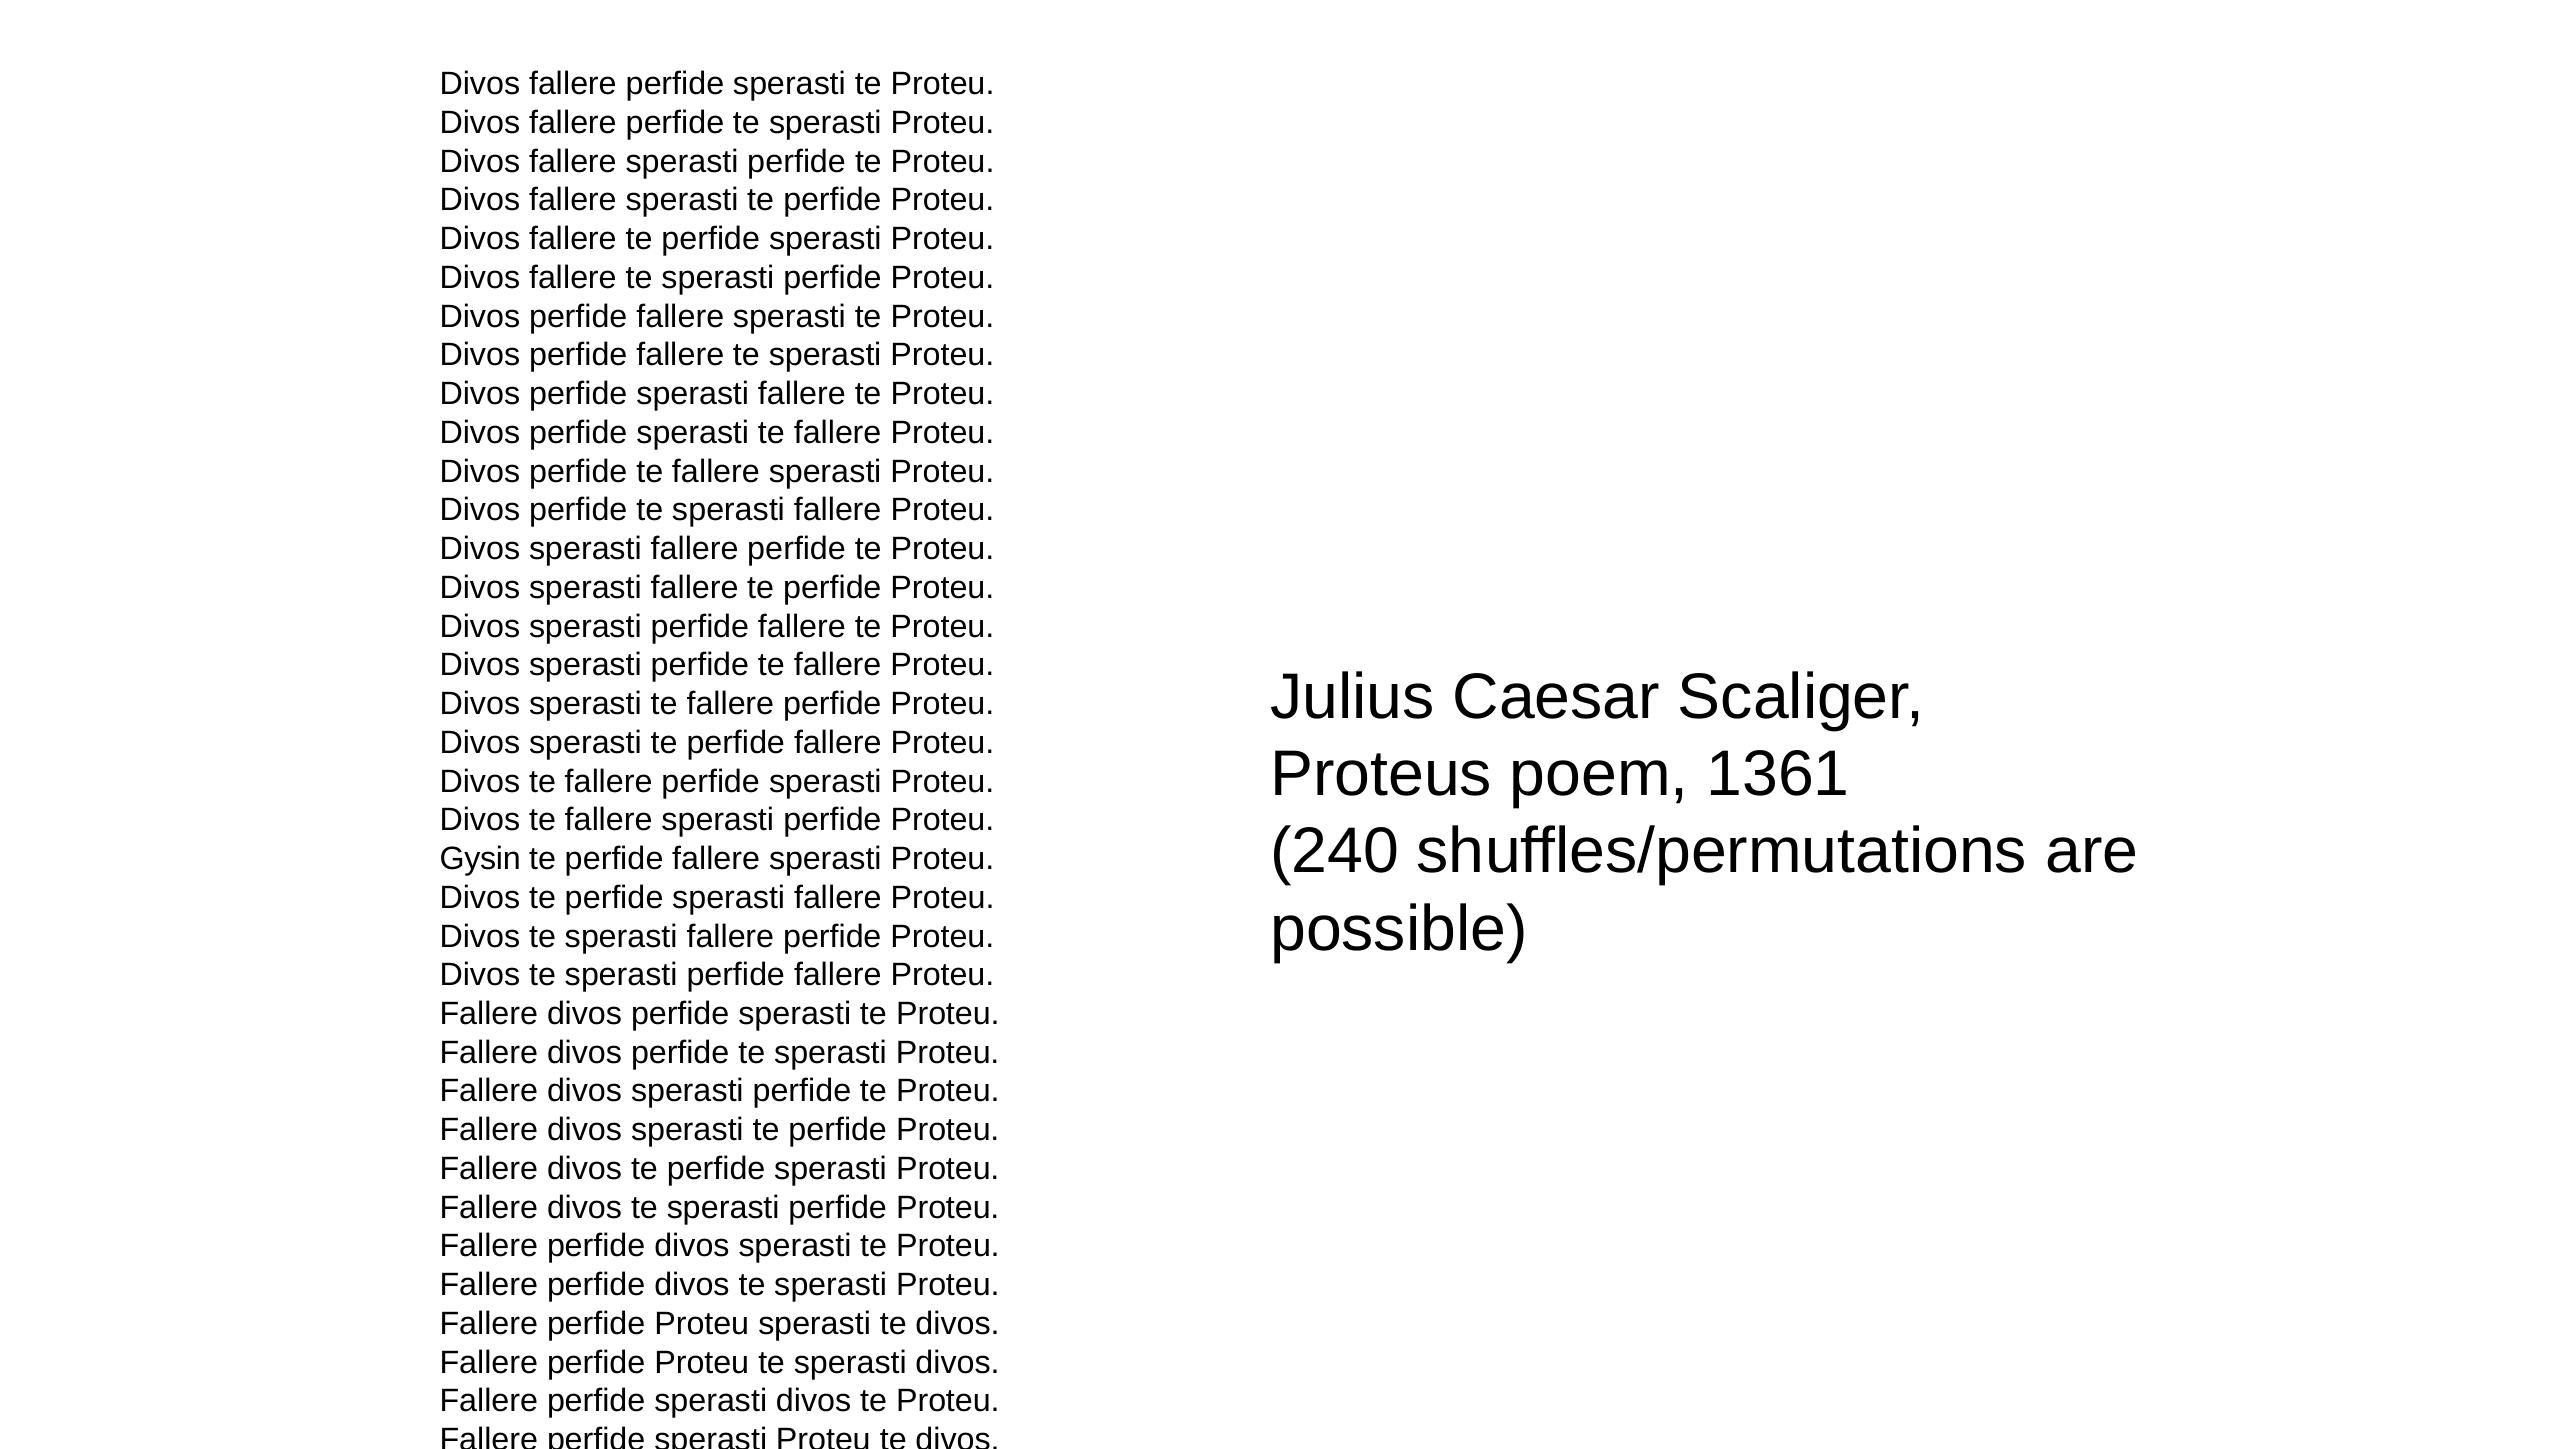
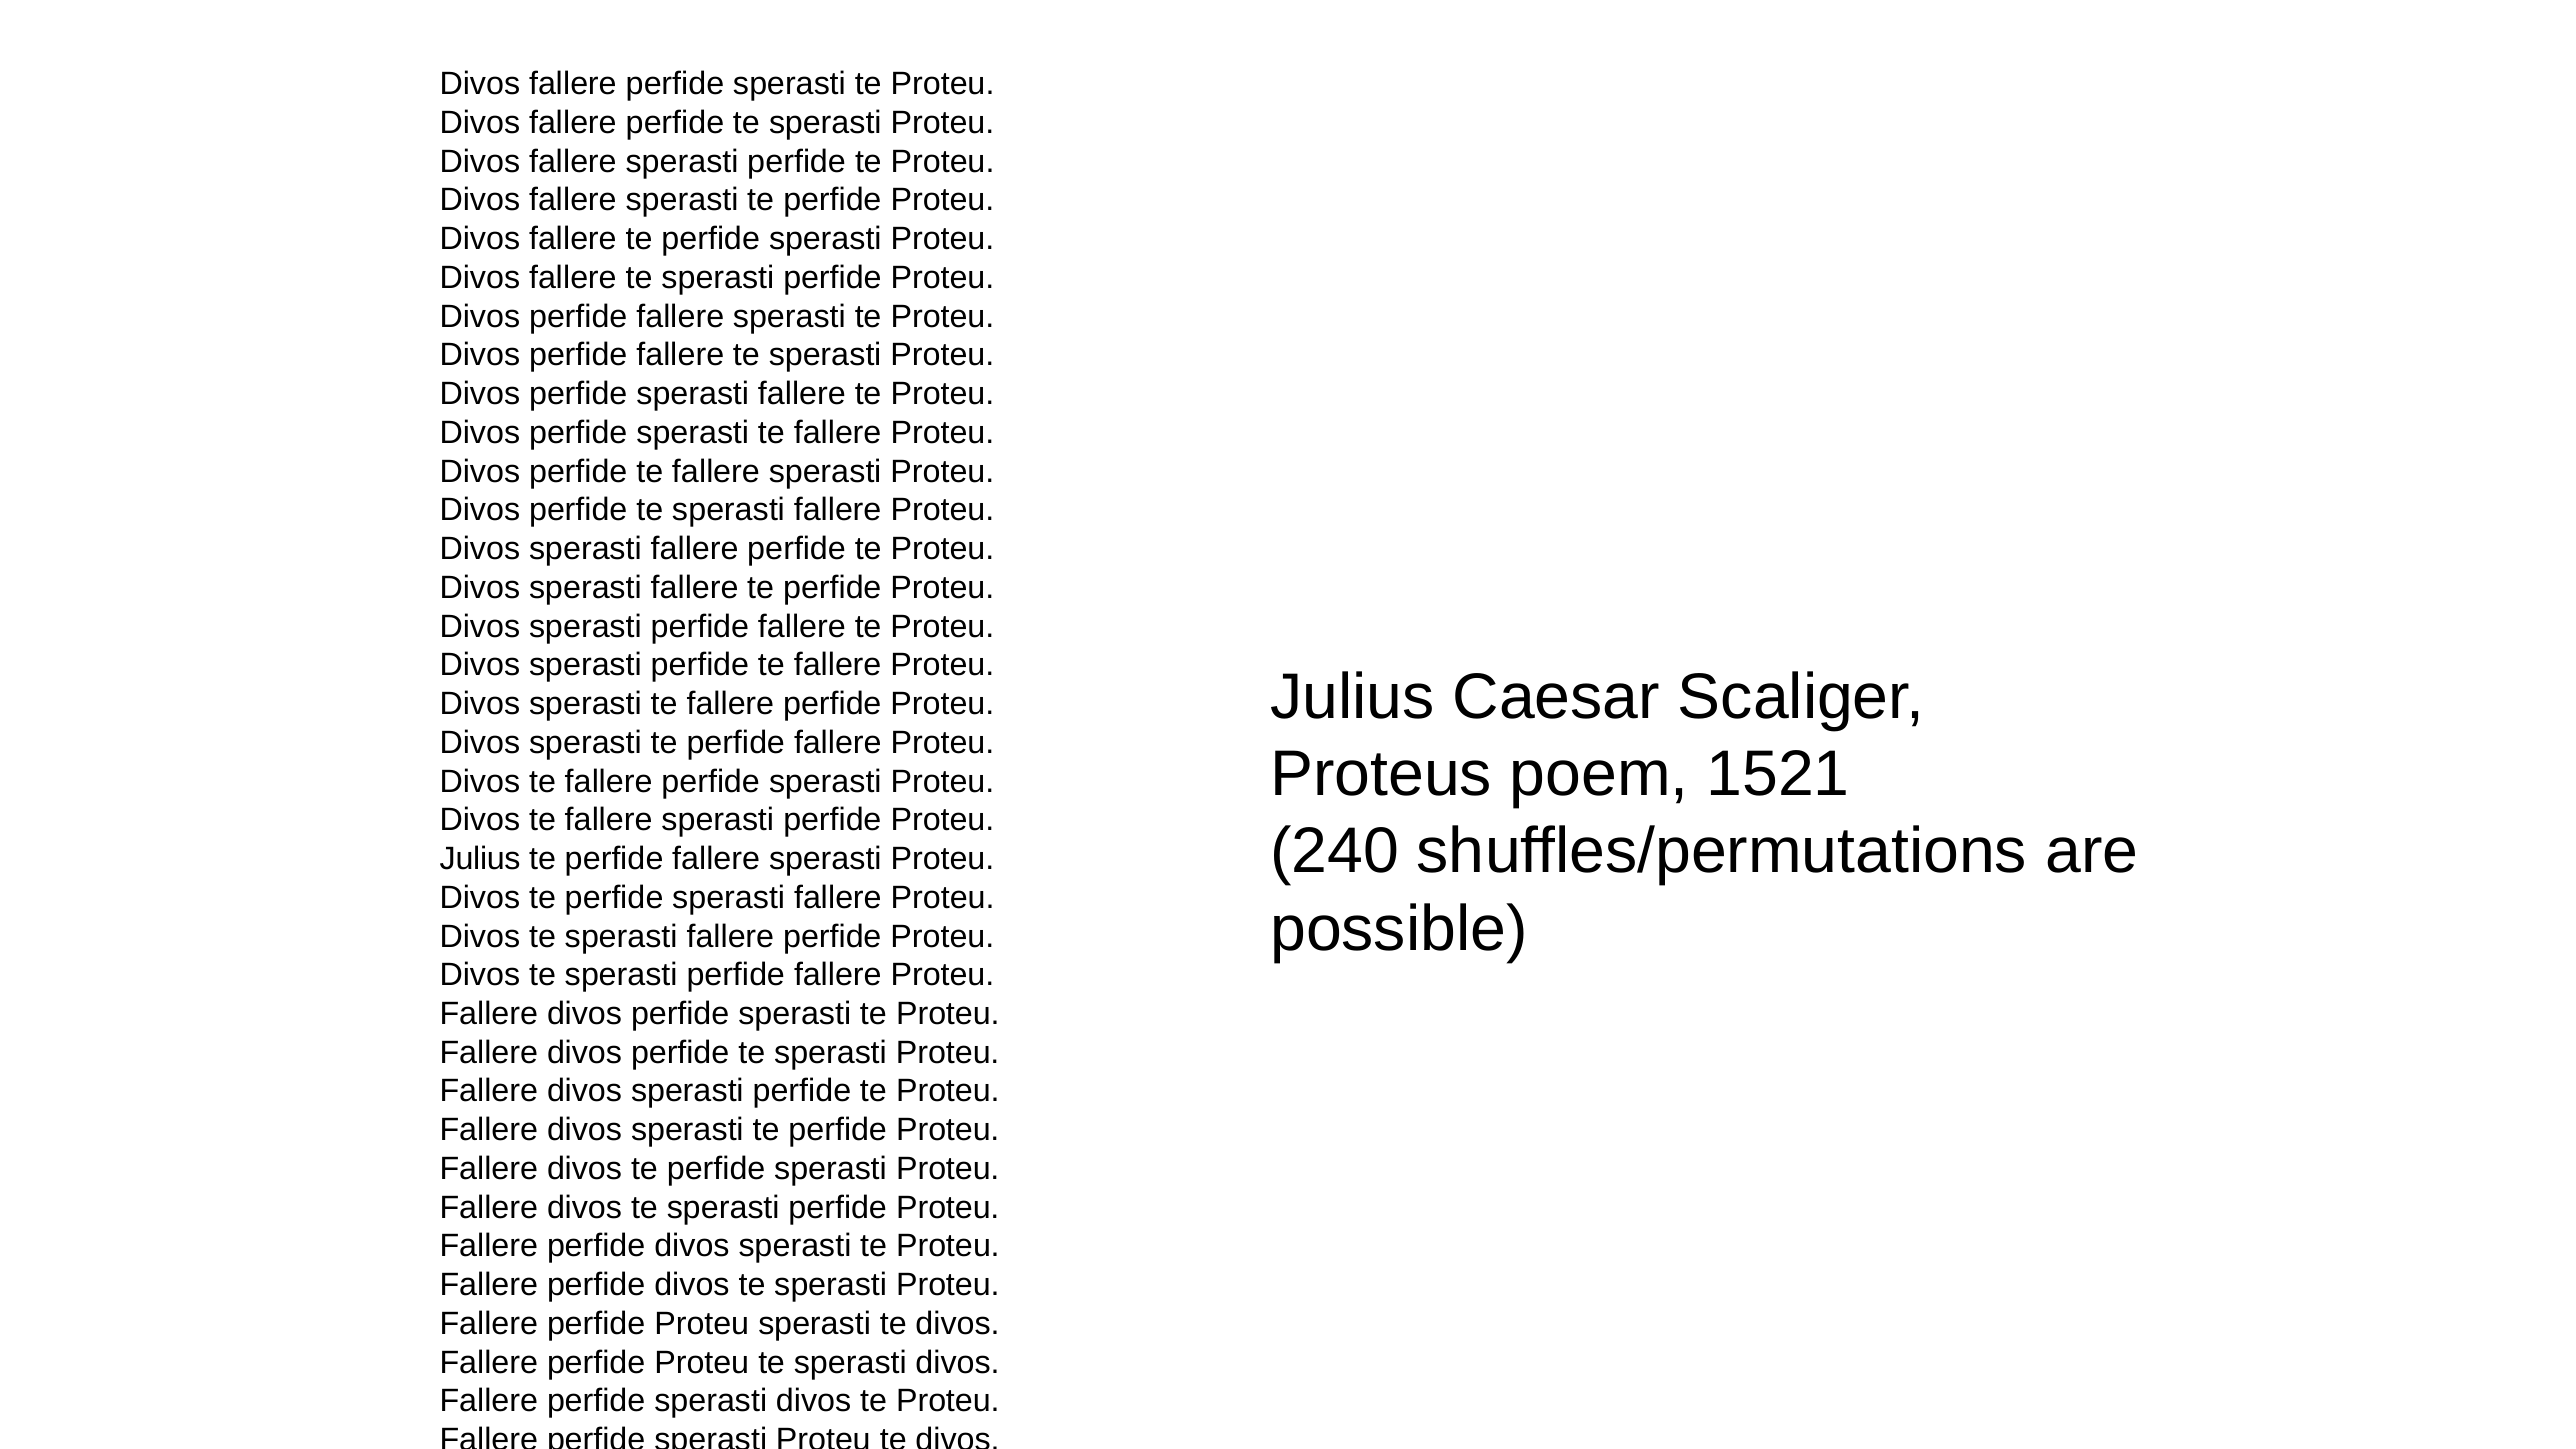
1361: 1361 -> 1521 (1778, 774)
Gysin: Gysin -> Julius (480, 859)
